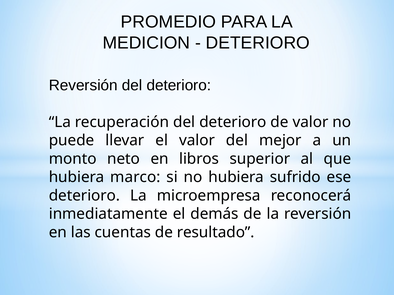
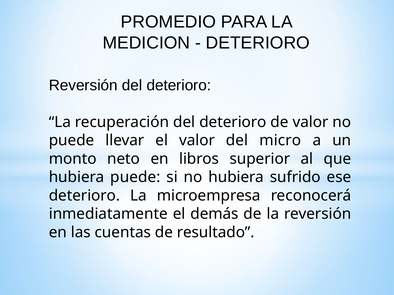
mejor: mejor -> micro (280, 141)
hubiera marco: marco -> puede (135, 177)
